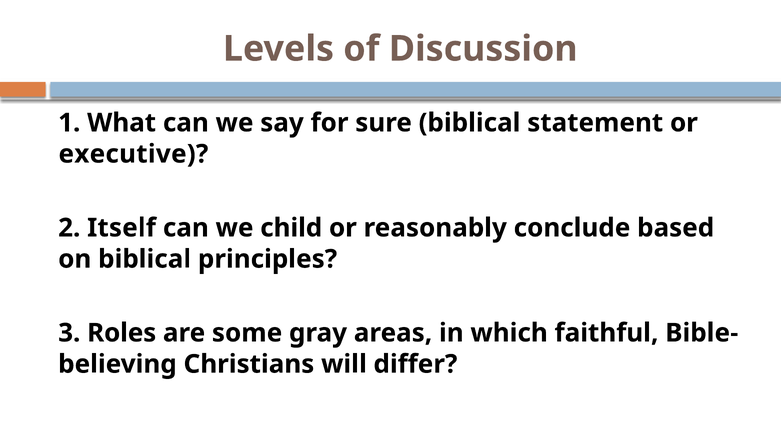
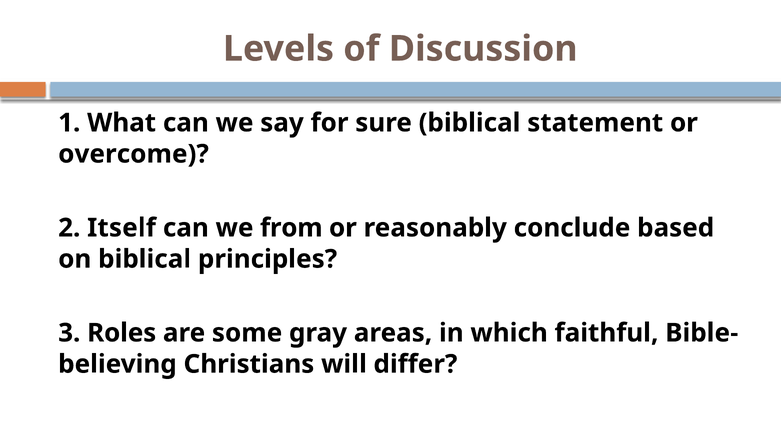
executive: executive -> overcome (134, 154)
child: child -> from (291, 228)
